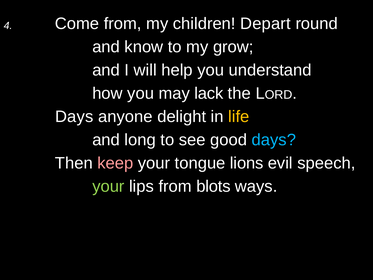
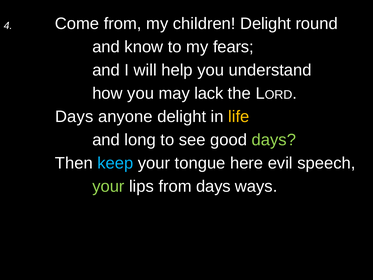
children Depart: Depart -> Delight (266, 24)
grow: grow -> fears (233, 47)
days colour: light blue -> light green (274, 140)
keep colour: pink -> light blue (115, 163)
lions: lions -> here (247, 163)
from blots: blots -> days (213, 186)
